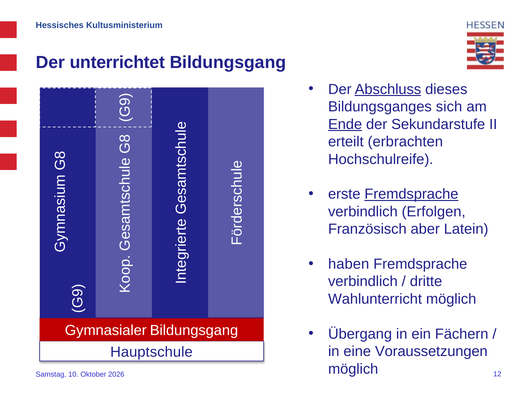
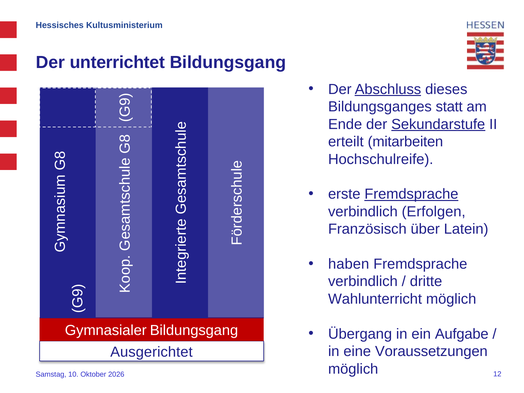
sich: sich -> statt (449, 107)
Ende underline: present -> none (345, 124)
Sekundarstufe underline: none -> present (438, 124)
erbrachten: erbrachten -> mitarbeiten (405, 142)
aber: aber -> über (425, 229)
Fächern: Fächern -> Aufgabe (462, 334)
Hauptschule: Hauptschule -> Ausgerichtet (151, 352)
